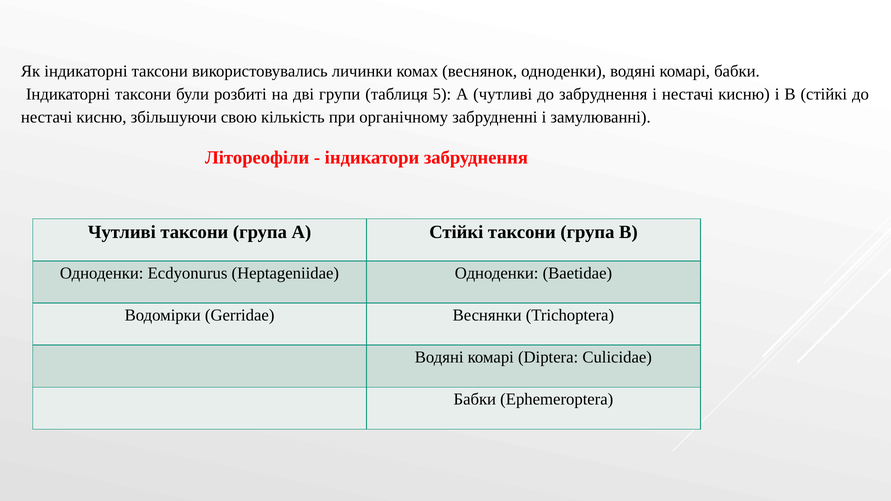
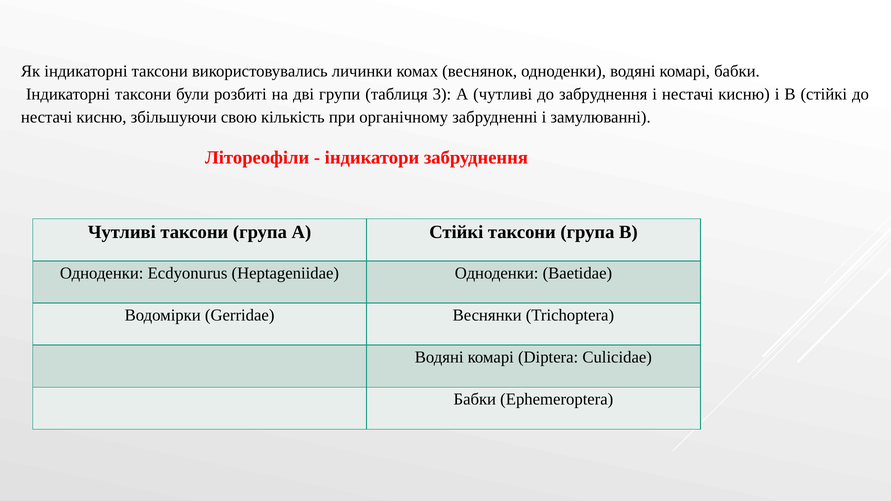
5: 5 -> 3 (442, 94)
